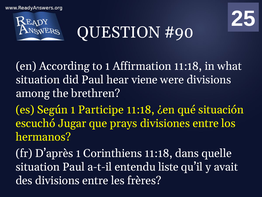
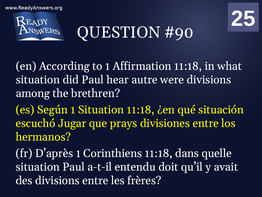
viene: viene -> autre (145, 80)
1 Participe: Participe -> Situation (101, 109)
liste: liste -> doit (168, 166)
